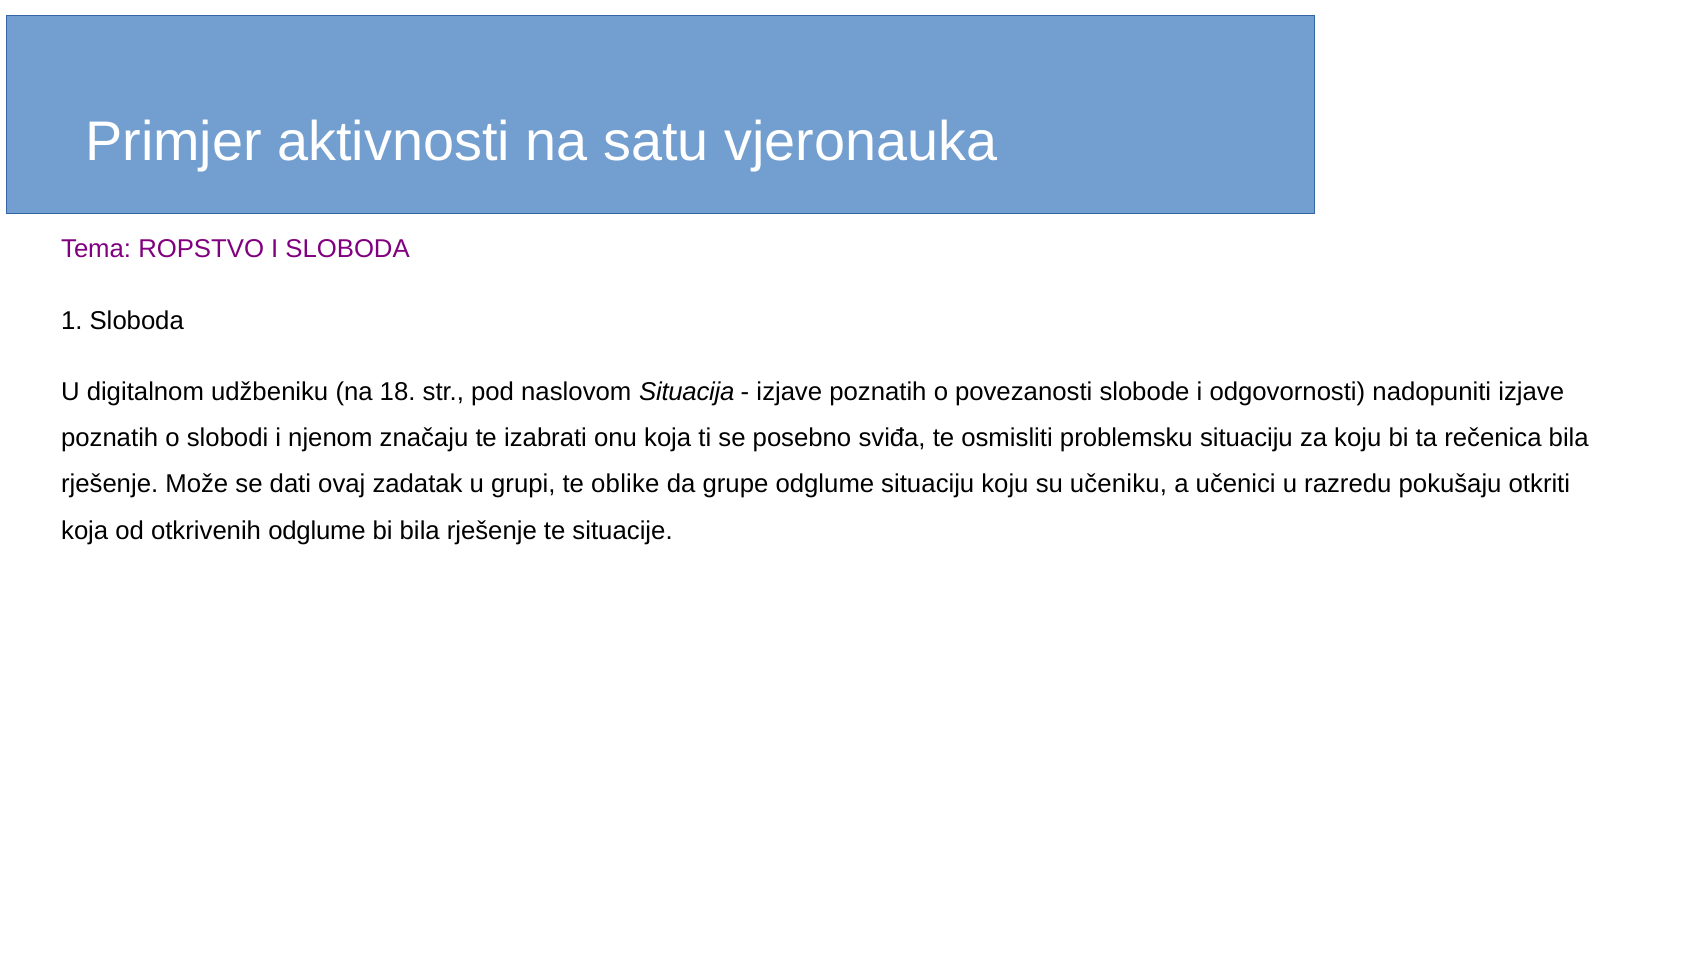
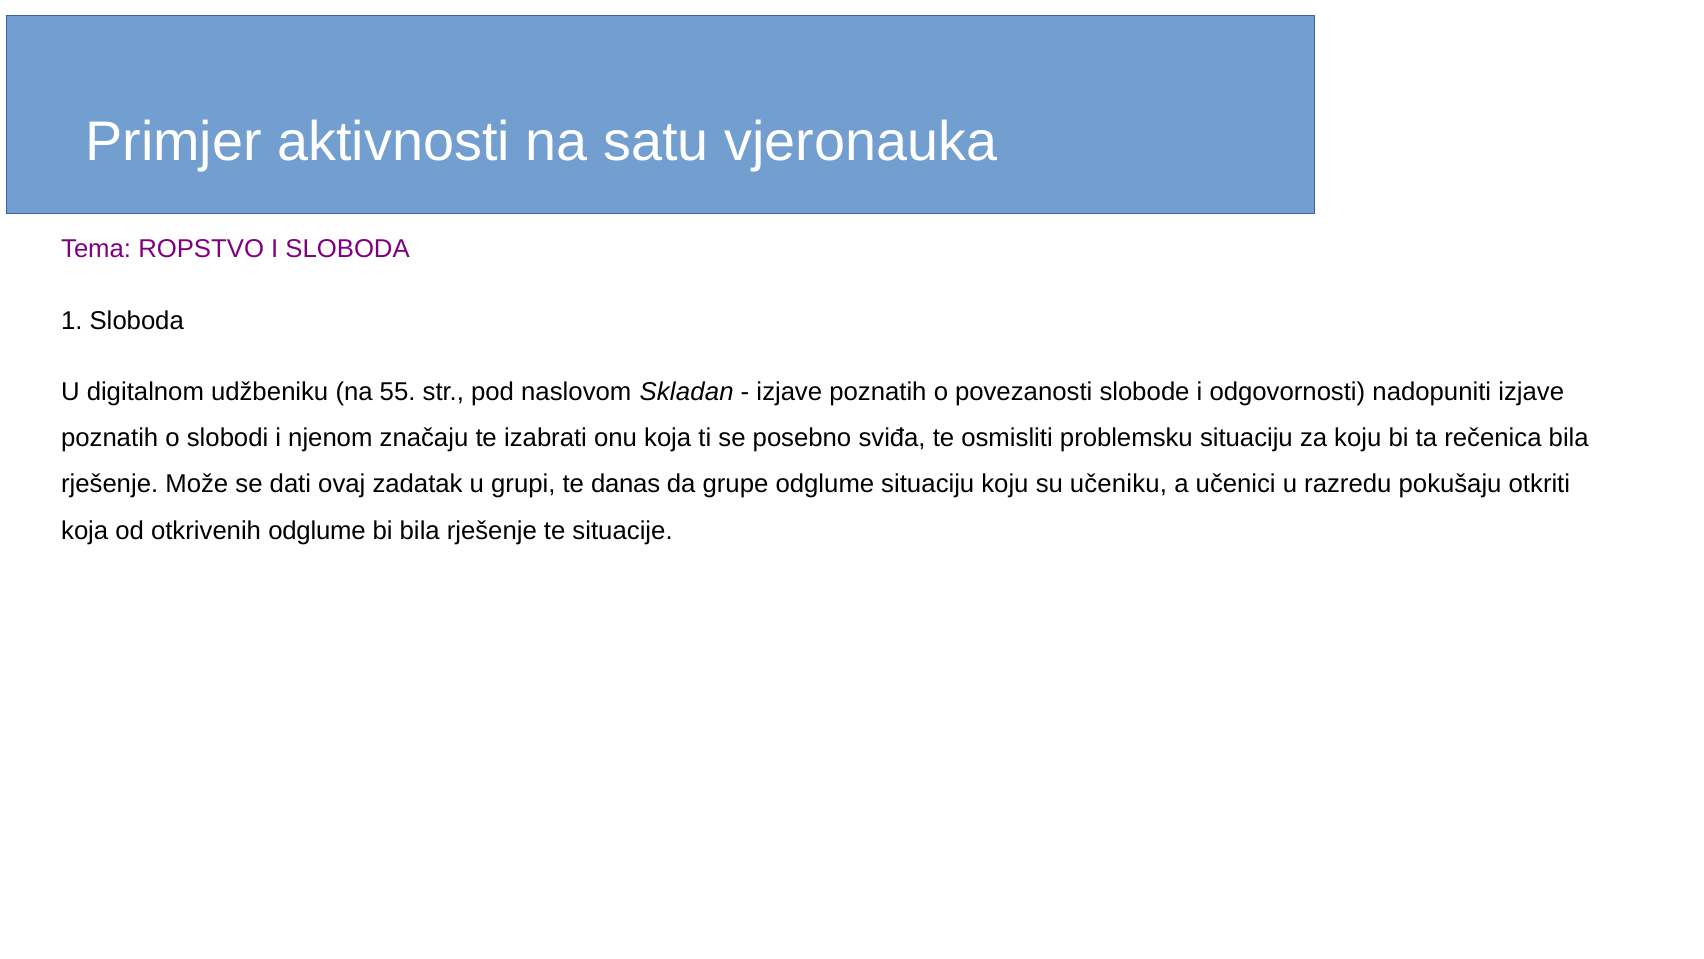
18: 18 -> 55 (398, 391)
Situacija: Situacija -> Skladan (687, 391)
oblike: oblike -> danas (626, 484)
